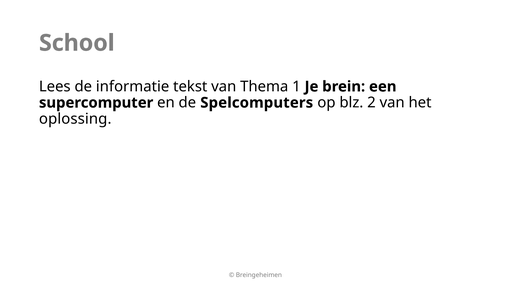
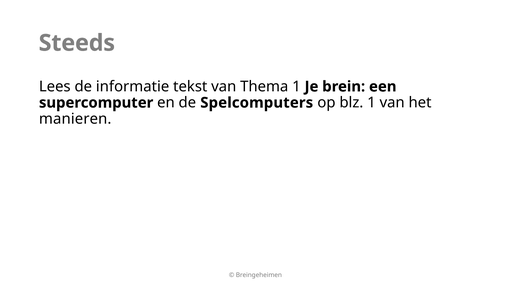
School: School -> Steeds (77, 43)
blz 2: 2 -> 1 (371, 102)
oplossing: oplossing -> manieren (75, 119)
